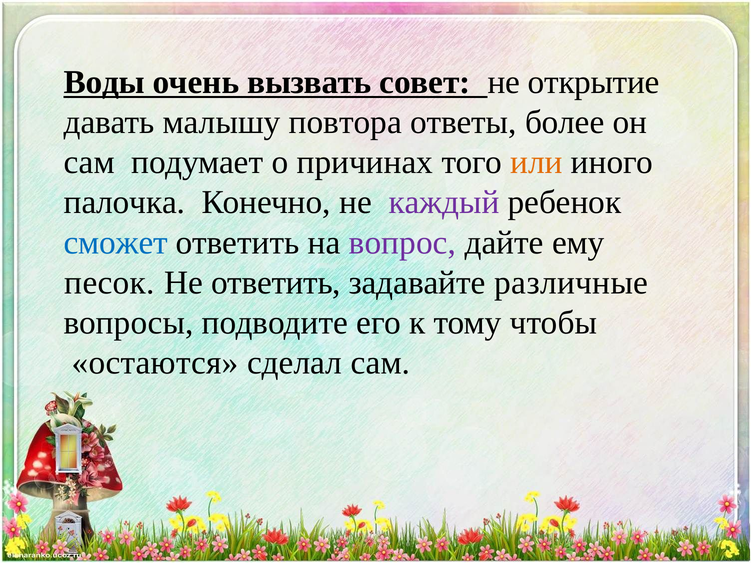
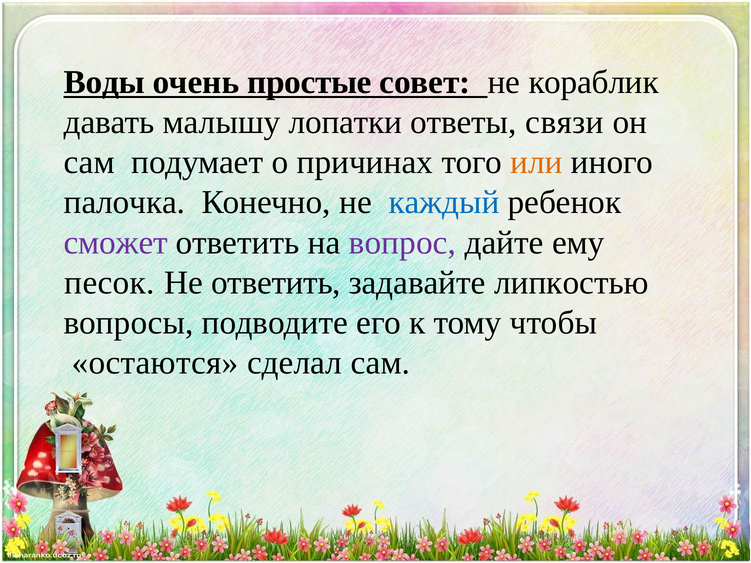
вызвать: вызвать -> простые (310, 82)
открытие: открытие -> кораблик (594, 82)
повтора: повтора -> лопатки (345, 122)
более: более -> связи (565, 122)
каждый colour: purple -> blue (444, 203)
сможет colour: blue -> purple (116, 243)
различные: различные -> липкостью (571, 283)
